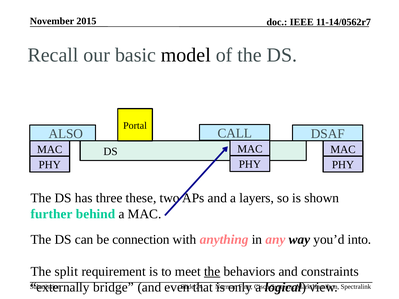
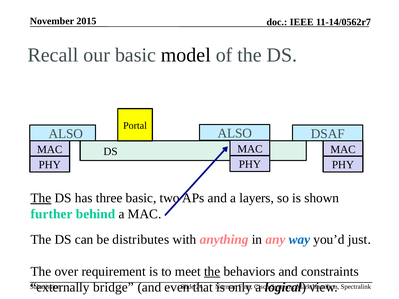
CALL: CALL -> ALSO (235, 133)
The underline: none -> present (41, 198)
three these: these -> basic (141, 198)
connection: connection -> distributes (141, 240)
way colour: black -> blue (299, 240)
into: into -> just (359, 240)
split: split -> over (66, 272)
